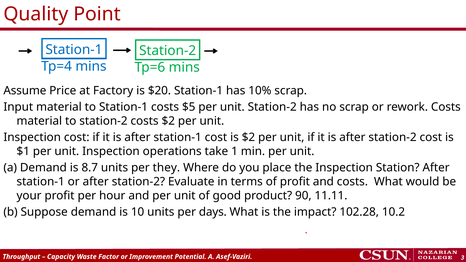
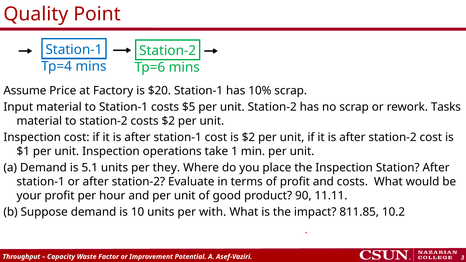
rework Costs: Costs -> Tasks (446, 107)
8.7: 8.7 -> 5.1 (90, 168)
days: days -> with (213, 212)
102.28: 102.28 -> 811.85 (359, 212)
